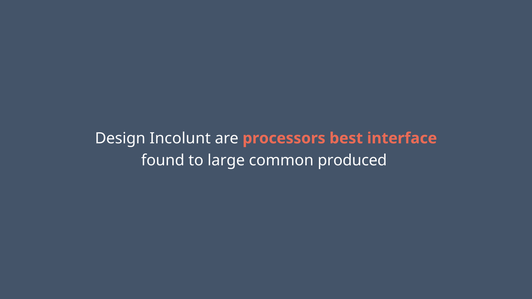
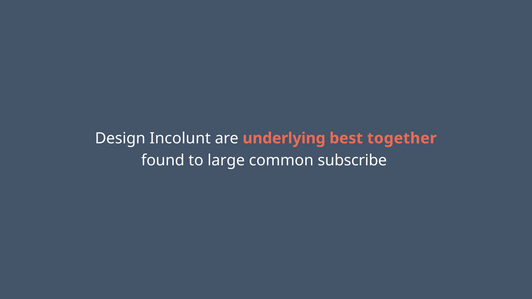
processors: processors -> underlying (284, 138)
interface: interface -> together (402, 138)
produced: produced -> subscribe (352, 161)
